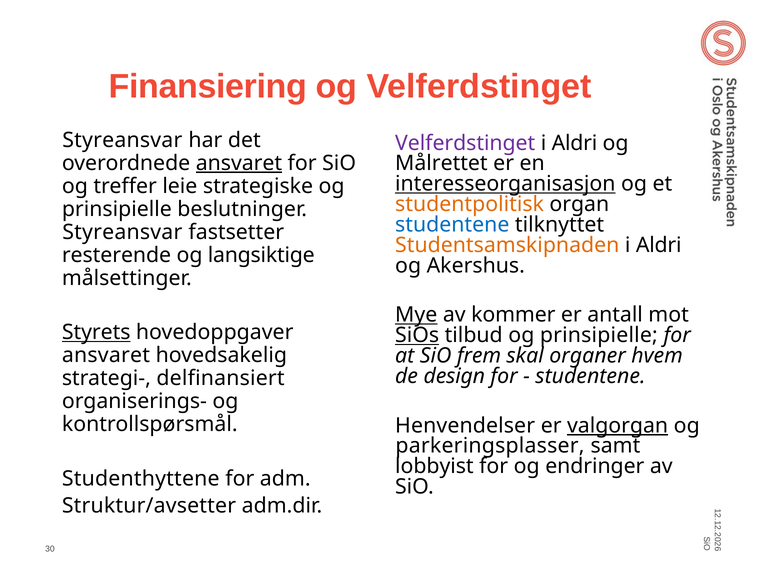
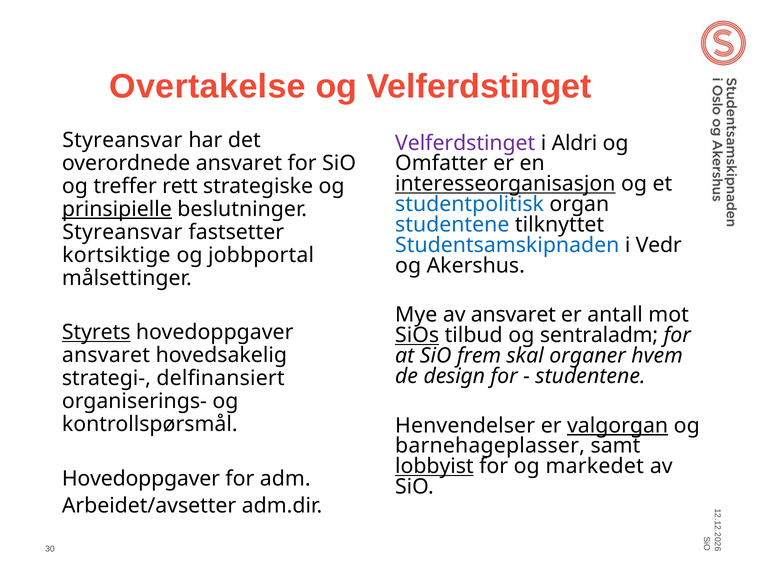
Finansiering: Finansiering -> Overtakelse (208, 87)
ansvaret underline: present -> none (239, 163)
Målrettet: Målrettet -> Omfatter (441, 164)
leie: leie -> rett (180, 186)
studentpolitisk colour: orange -> blue (470, 204)
prinsipielle underline: none -> present (117, 209)
Studentsamskipnaden colour: orange -> blue (507, 245)
Aldri: Aldri -> Vedr (659, 245)
resterende: resterende -> kortsiktige (116, 255)
langsiktige: langsiktige -> jobbportal (261, 255)
Mye underline: present -> none (416, 315)
av kommer: kommer -> ansvaret (513, 315)
tilbud og prinsipielle: prinsipielle -> sentraladm (599, 336)
parkeringsplasser: parkeringsplasser -> barnehageplasser (490, 446)
lobbyist underline: none -> present (434, 467)
endringer: endringer -> markedet (595, 467)
Studenthyttene: Studenthyttene -> Hovedoppgaver (141, 479)
Struktur/avsetter: Struktur/avsetter -> Arbeidet/avsetter (149, 506)
